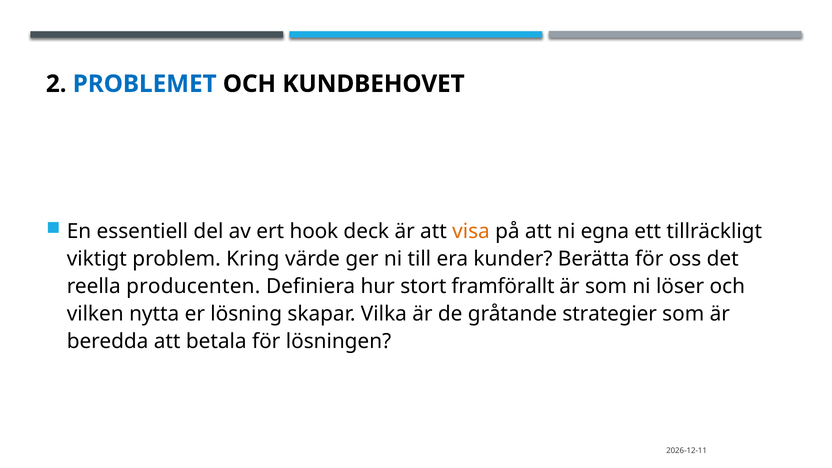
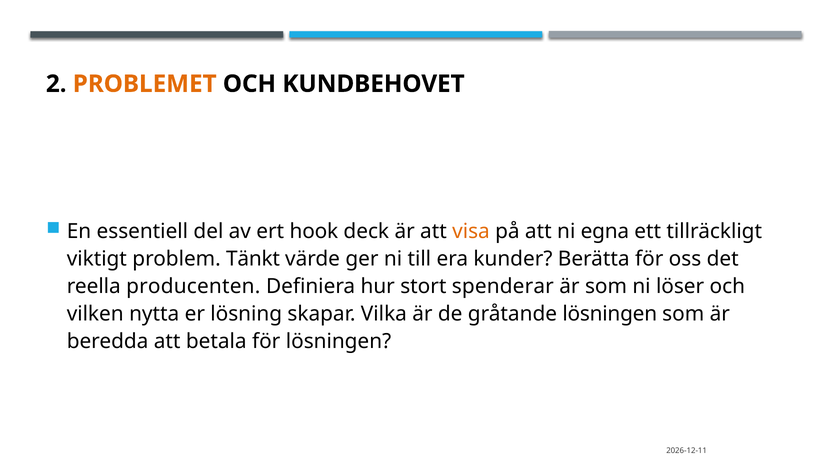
PROBLEMET colour: blue -> orange (145, 84)
Kring: Kring -> Tänkt (253, 259)
framförallt: framförallt -> spenderar (503, 286)
gråtande strategier: strategier -> lösningen (610, 314)
